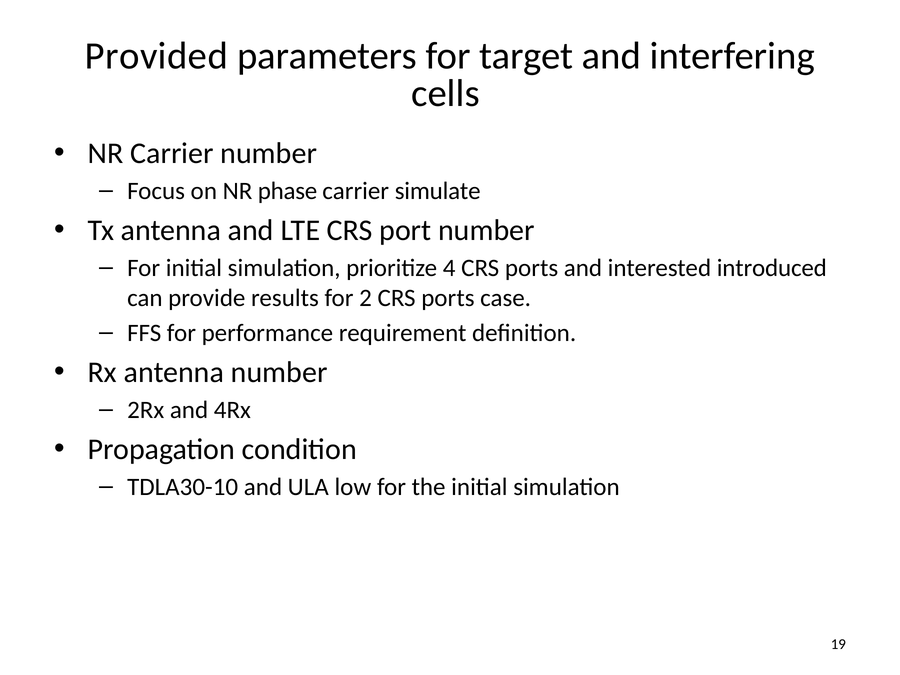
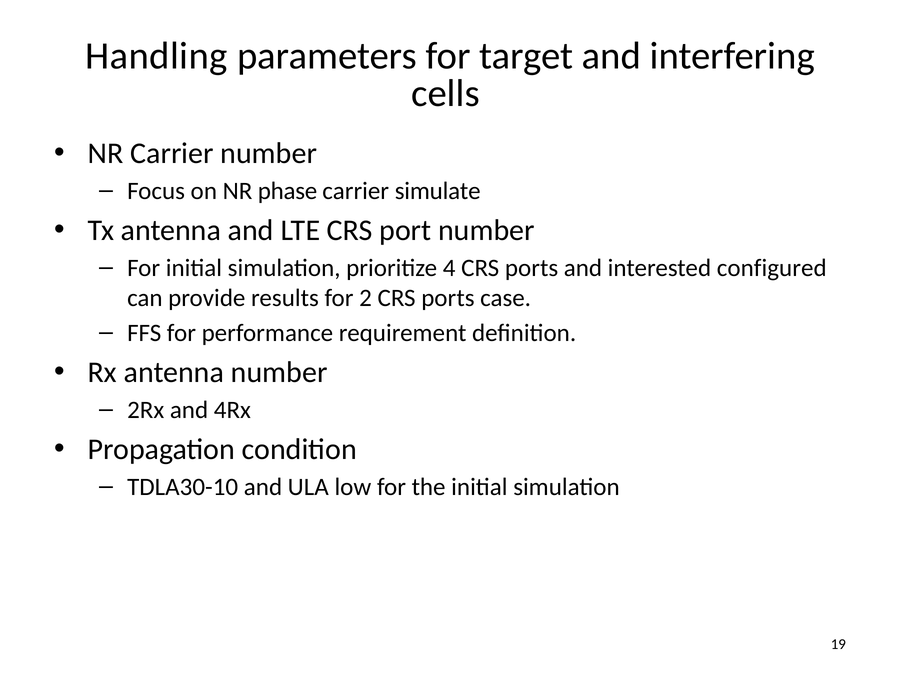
Provided: Provided -> Handling (156, 56)
introduced: introduced -> configured (772, 268)
